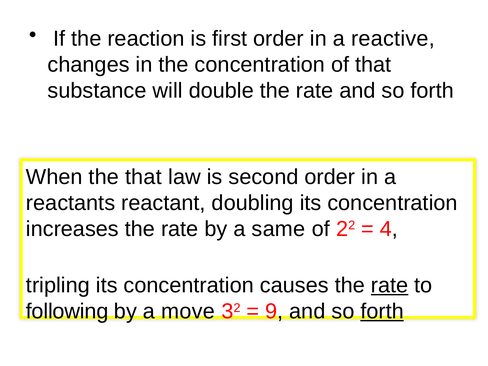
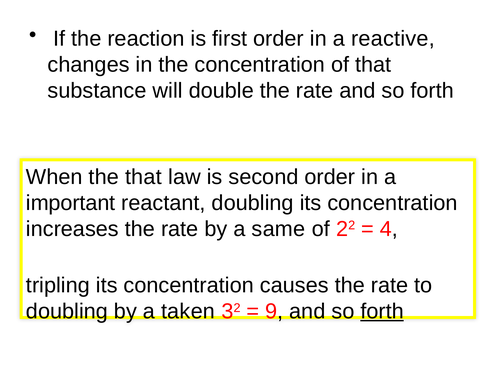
reactants: reactants -> important (71, 203)
rate underline: present -> none (390, 285)
following: following -> doubling (67, 311)
move: move -> taken (188, 311)
